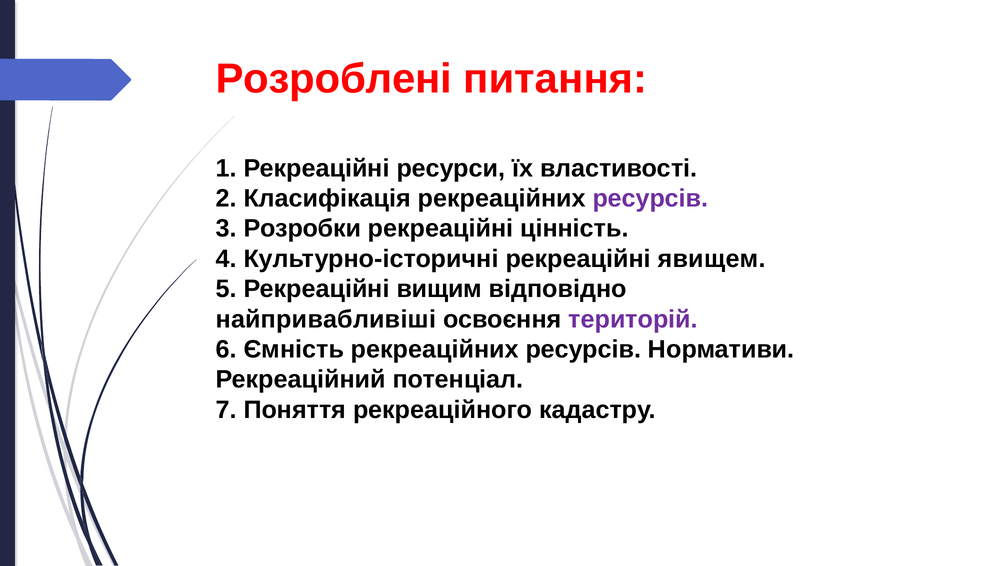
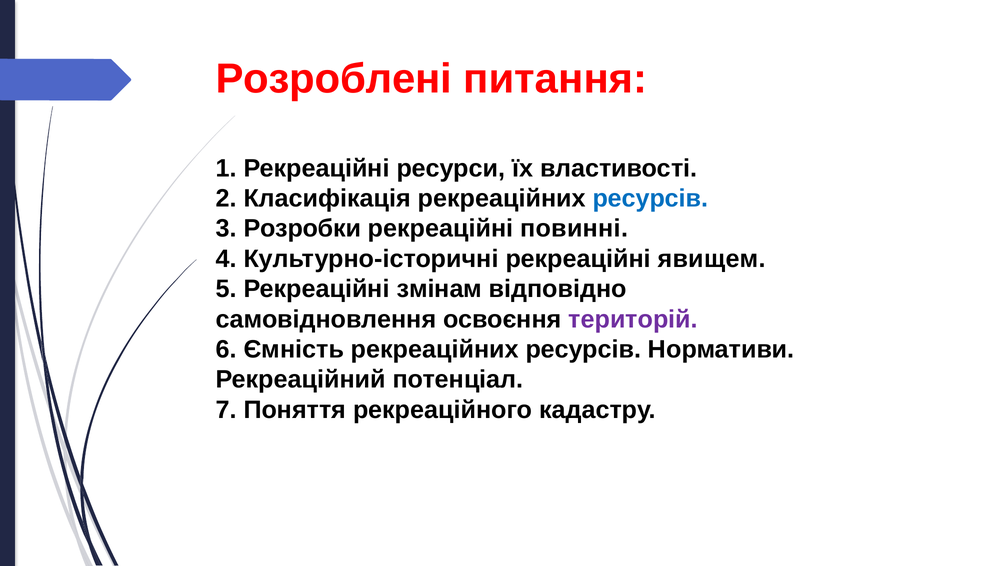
ресурсів colour: purple -> blue (650, 198)
цінність: цінність -> повинні (574, 229)
вищим: вищим -> змінам (439, 289)
найпривабливіші: найпривабливіші -> самовідновлення (326, 319)
